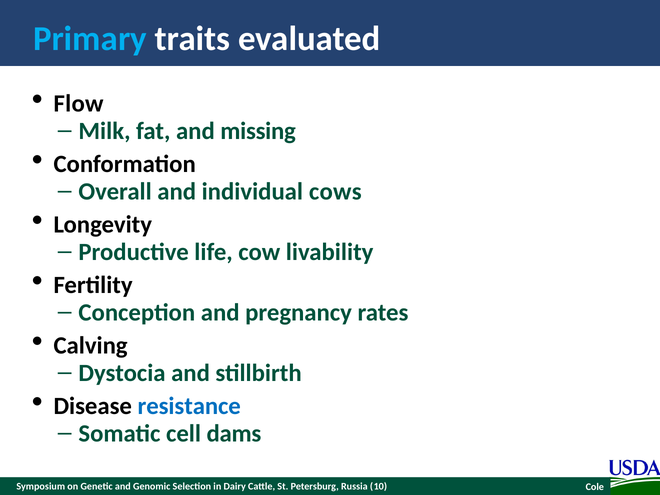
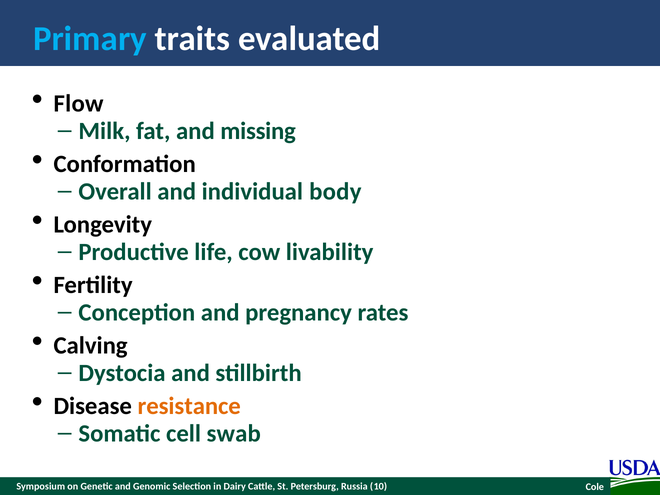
cows: cows -> body (335, 191)
resistance colour: blue -> orange (189, 406)
dams: dams -> swab (234, 433)
